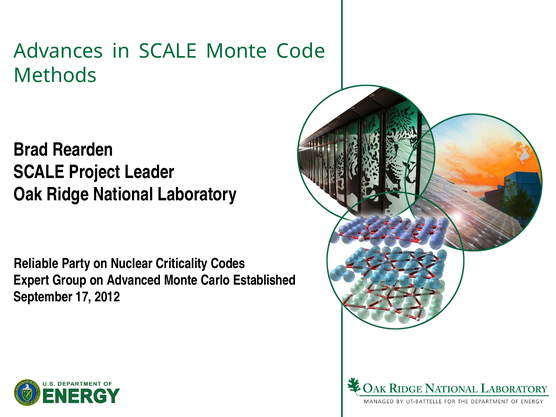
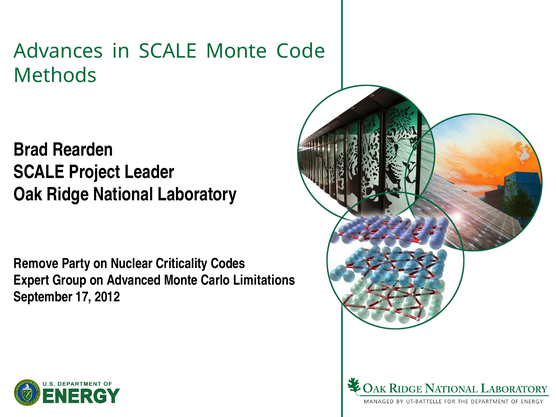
Reliable: Reliable -> Remove (36, 263)
Established: Established -> Limitations (264, 280)
